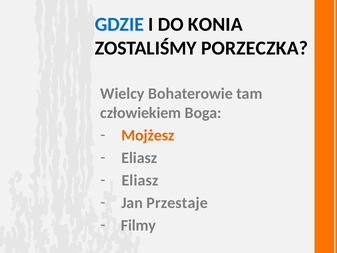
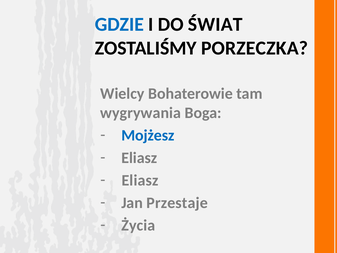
KONIA: KONIA -> ŚWIAT (215, 24)
człowiekiem: człowiekiem -> wygrywania (141, 113)
Mojżesz colour: orange -> blue (148, 135)
Filmy: Filmy -> Życia (138, 225)
